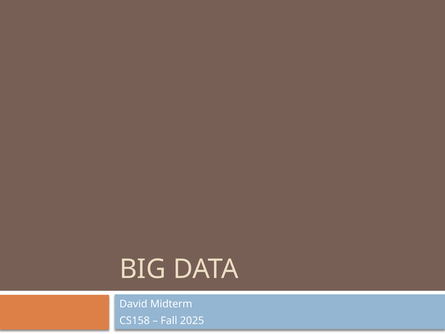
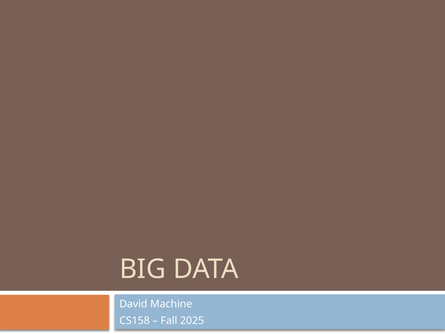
Midterm: Midterm -> Machine (171, 304)
